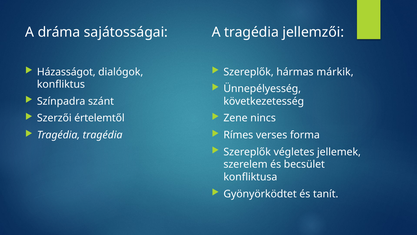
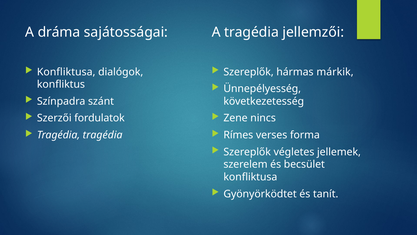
Házasságot: Házasságot -> Konfliktusa (66, 72)
értelemtől: értelemtől -> fordulatok (99, 118)
